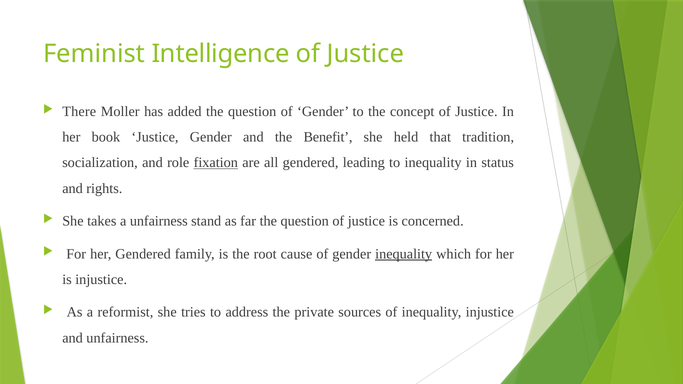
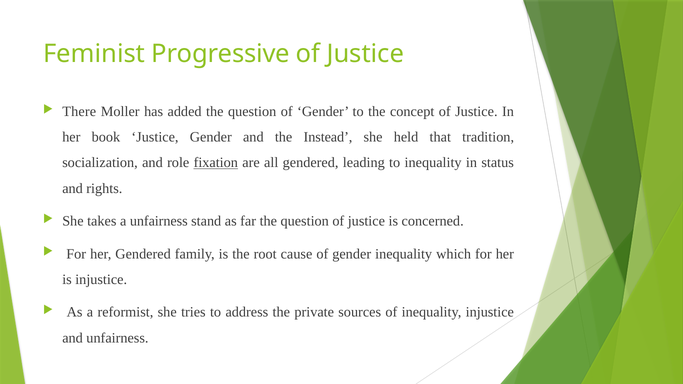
Intelligence: Intelligence -> Progressive (221, 54)
Benefit: Benefit -> Instead (328, 137)
inequality underline: present -> none (404, 254)
